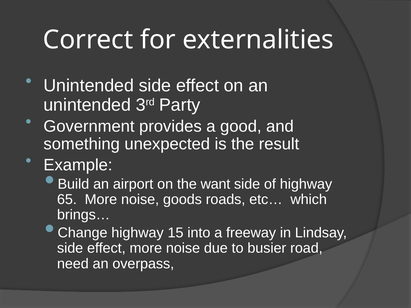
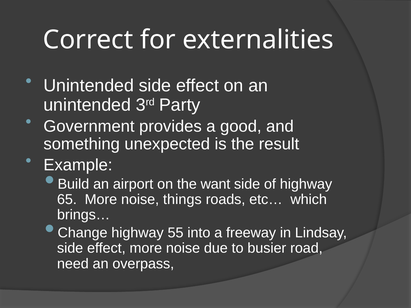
goods: goods -> things (182, 200)
15: 15 -> 55 (176, 233)
